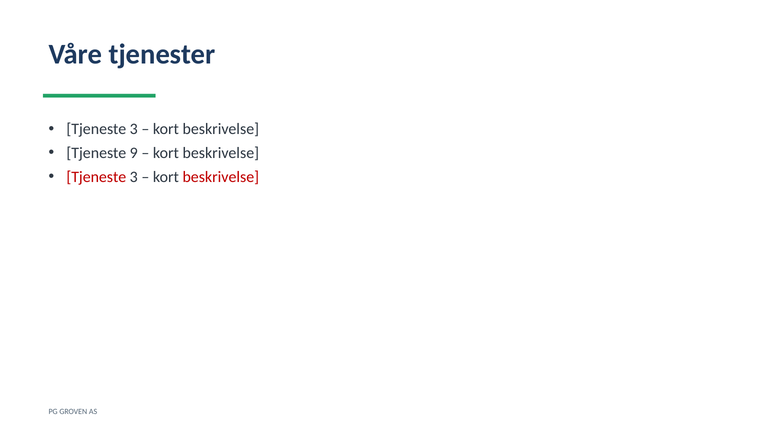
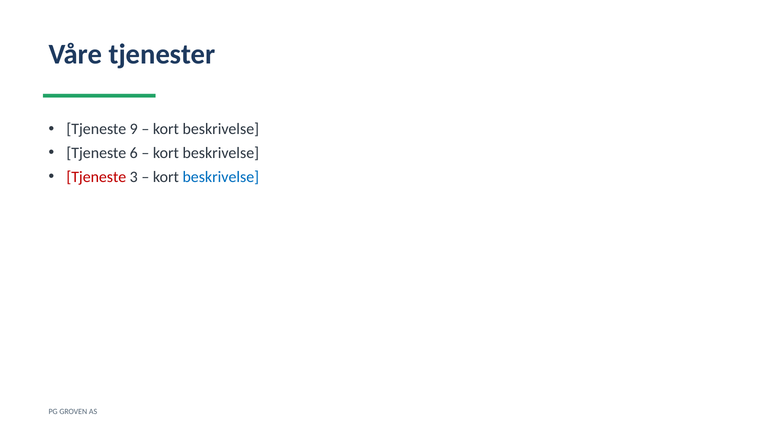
3: 3 -> 9 (134, 129)
9: 9 -> 6 (134, 153)
beskrivelse colour: red -> blue (221, 177)
